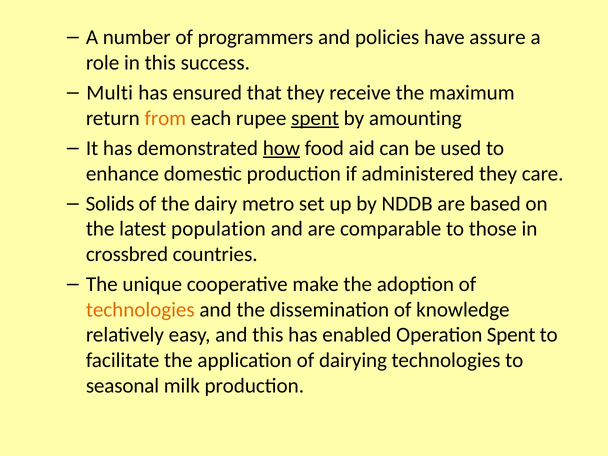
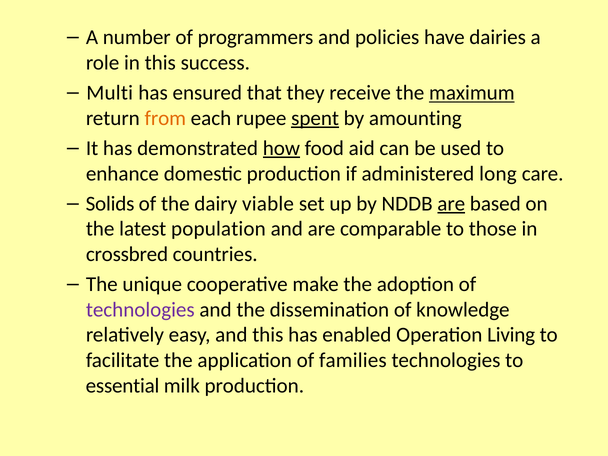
assure: assure -> dairies (498, 37)
maximum underline: none -> present (472, 93)
administered they: they -> long (498, 174)
metro: metro -> viable (268, 204)
are underline: none -> present (451, 204)
technologies colour: orange -> purple (140, 310)
Operation Spent: Spent -> Living (511, 335)
dairying: dairying -> families (353, 360)
seasonal: seasonal -> essential (123, 386)
